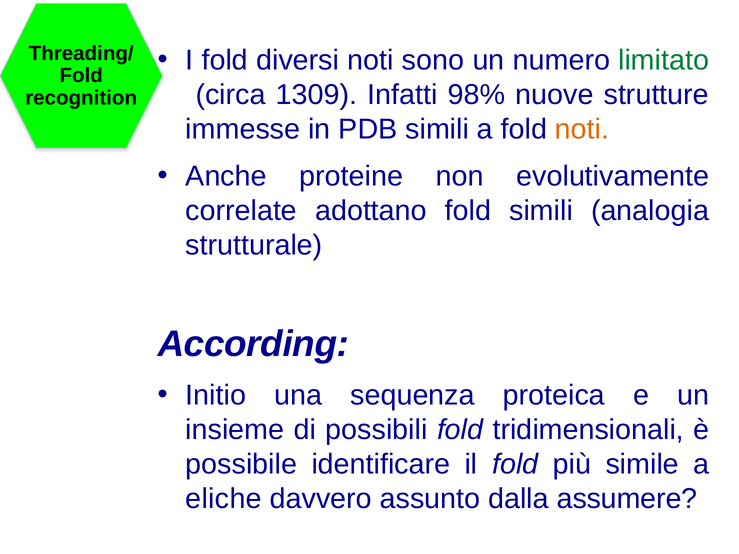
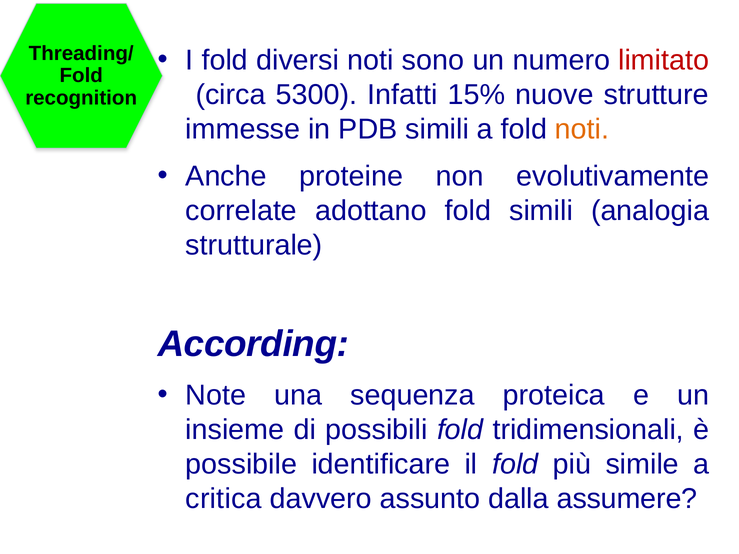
limitato colour: green -> red (664, 60)
1309: 1309 -> 5300 (317, 95)
98%: 98% -> 15% (476, 95)
Initio: Initio -> Note (216, 396)
eliche: eliche -> critica (224, 499)
